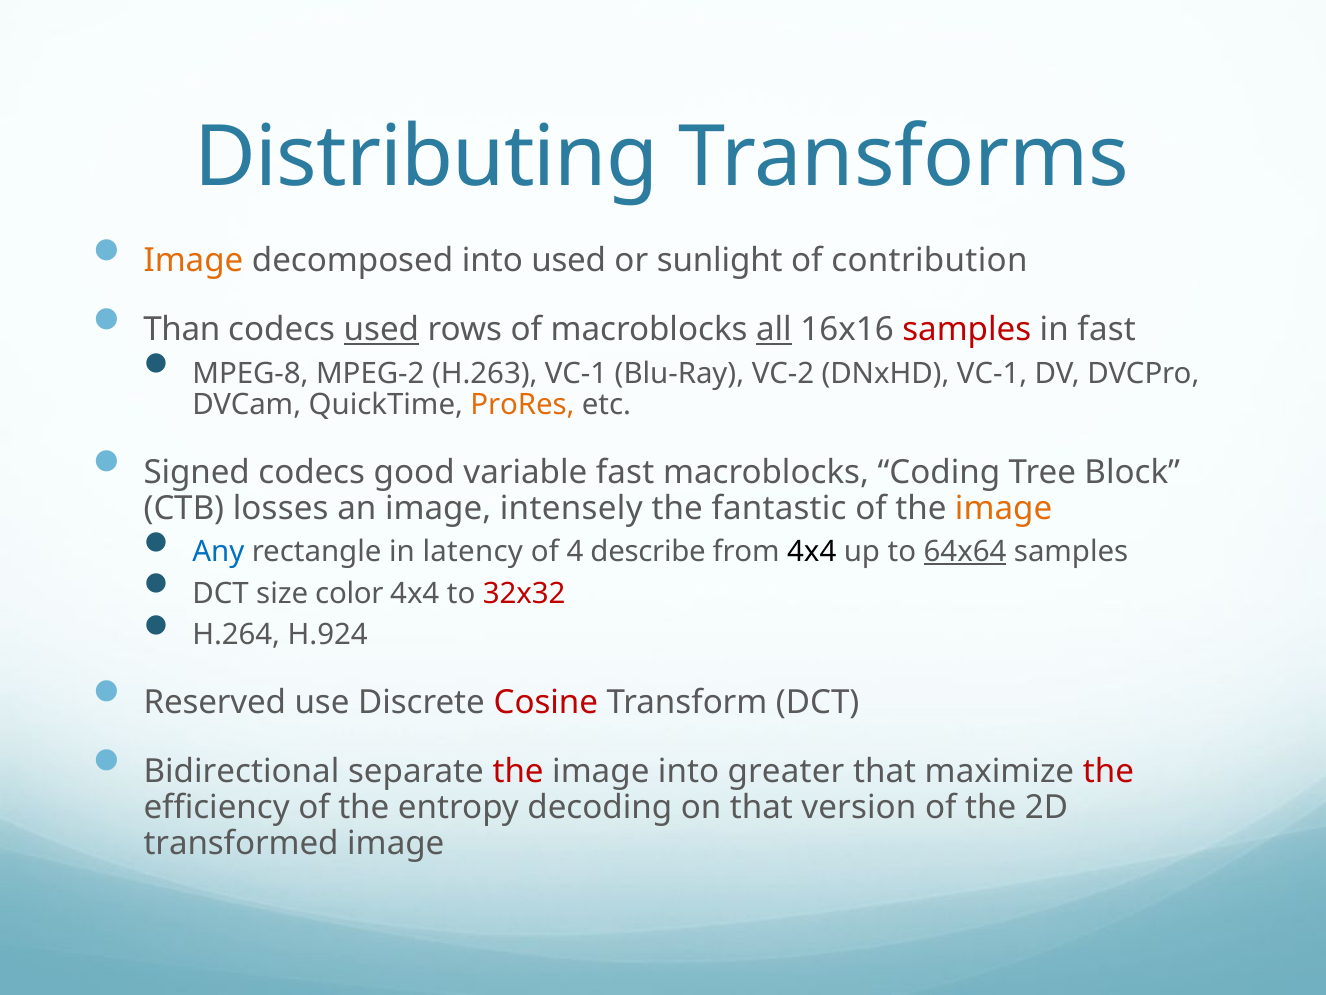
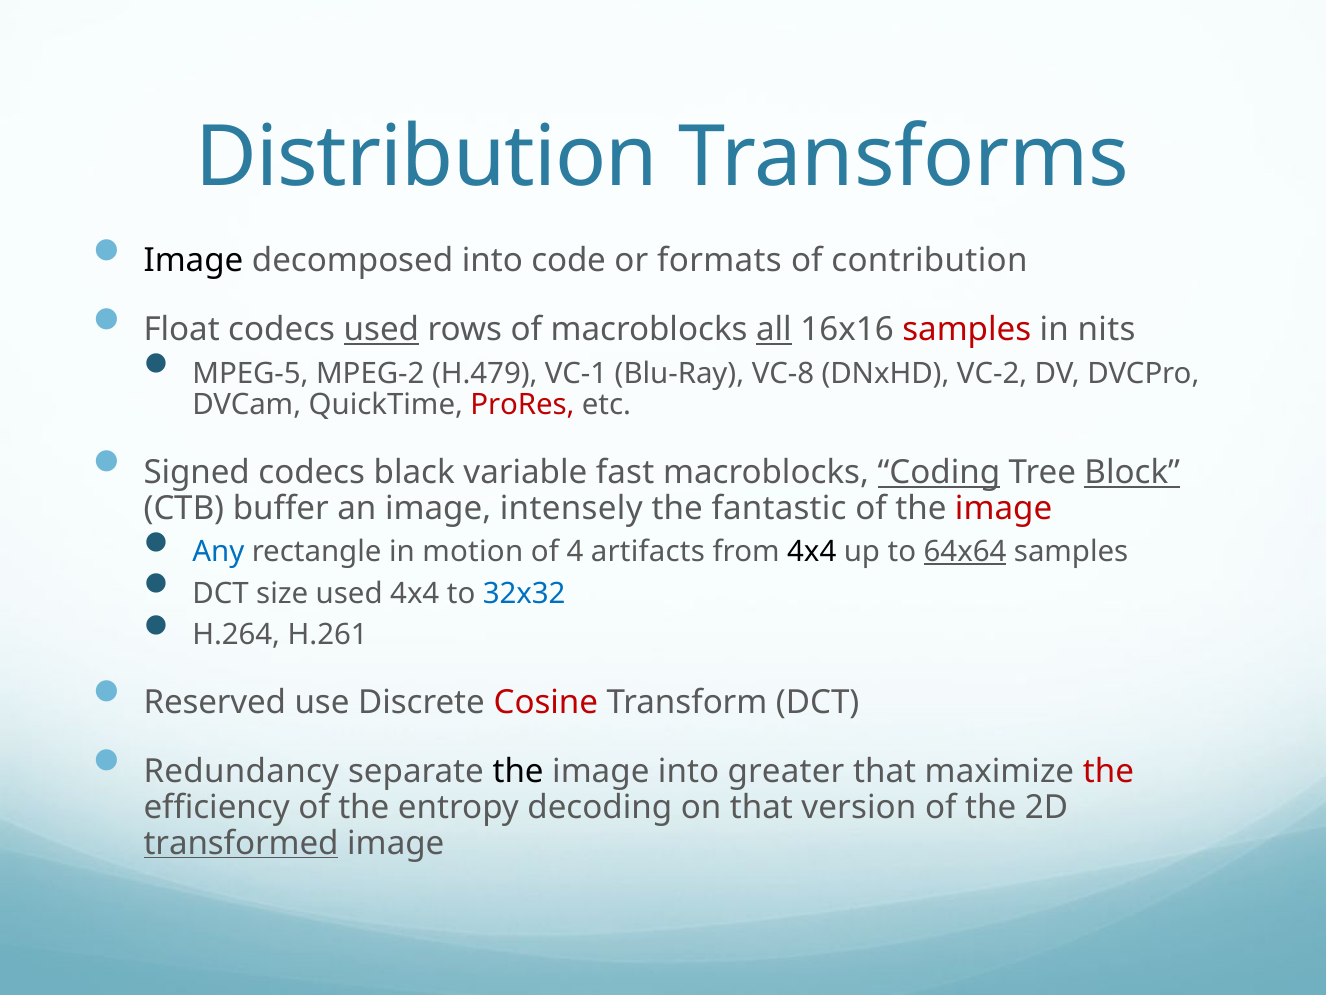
Distributing: Distributing -> Distribution (427, 158)
Image colour: orange -> black (193, 261)
into used: used -> code (569, 261)
sunlight: sunlight -> formats (719, 261)
Than: Than -> Float (182, 330)
in fast: fast -> nits (1107, 330)
MPEG-8: MPEG-8 -> MPEG-5 (250, 373)
H.263: H.263 -> H.479 (485, 373)
VC-2: VC-2 -> VC-8 (783, 373)
DNxHD VC-1: VC-1 -> VC-2 (992, 373)
ProRes colour: orange -> red (523, 405)
good: good -> black (414, 472)
Coding underline: none -> present (939, 472)
Block underline: none -> present (1132, 472)
losses: losses -> buffer (281, 508)
image colour: orange -> red (1004, 508)
latency: latency -> motion (473, 551)
describe: describe -> artifacts (648, 551)
size color: color -> used (349, 593)
32x32 colour: red -> blue (524, 593)
H.924: H.924 -> H.261 (328, 635)
Bidirectional: Bidirectional -> Redundancy (241, 771)
the colour: red -> black (518, 771)
transformed underline: none -> present (241, 843)
